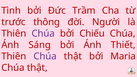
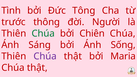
Trầm: Trầm -> Tông (84, 11)
Chúa colour: purple -> green (43, 33)
Chiếu: Chiếu -> Chiên (92, 33)
Thiết: Thiết -> Sống (123, 45)
